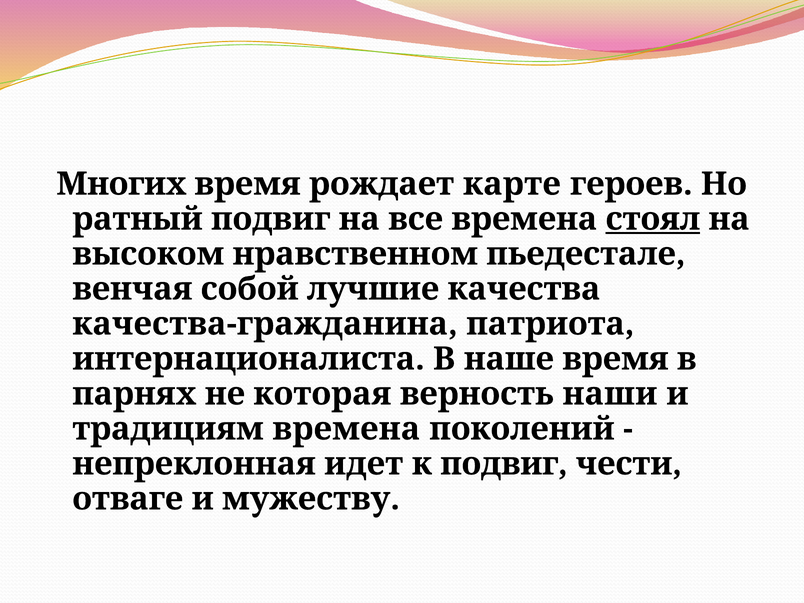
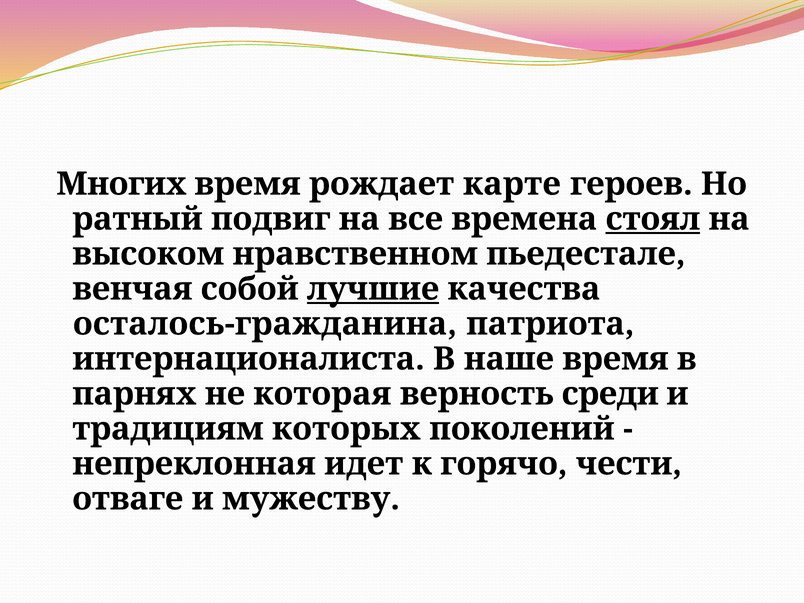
лучшие underline: none -> present (373, 289)
качества-гражданина: качества-гражданина -> осталось-гражданина (265, 324)
наши: наши -> среди (610, 394)
традициям времена: времена -> которых (346, 429)
к подвиг: подвиг -> горячо (504, 464)
